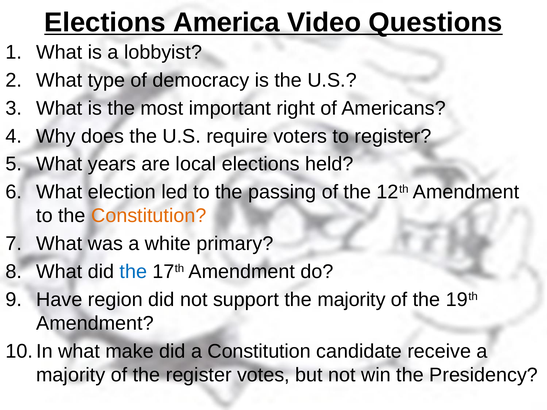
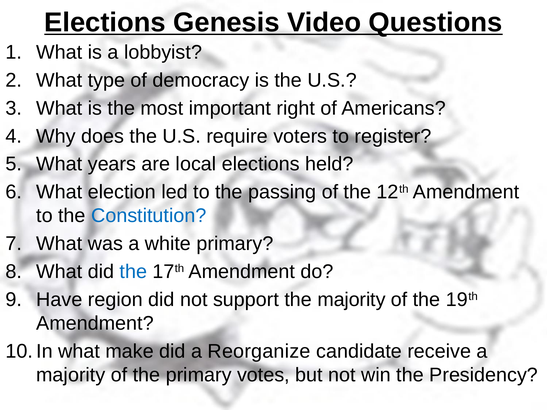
America: America -> Genesis (226, 22)
Constitution colour: orange -> blue (149, 216)
a Constitution: Constitution -> Reorganize (259, 351)
the register: register -> primary (199, 375)
